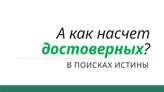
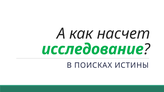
достоверных: достоверных -> исследование (92, 49)
